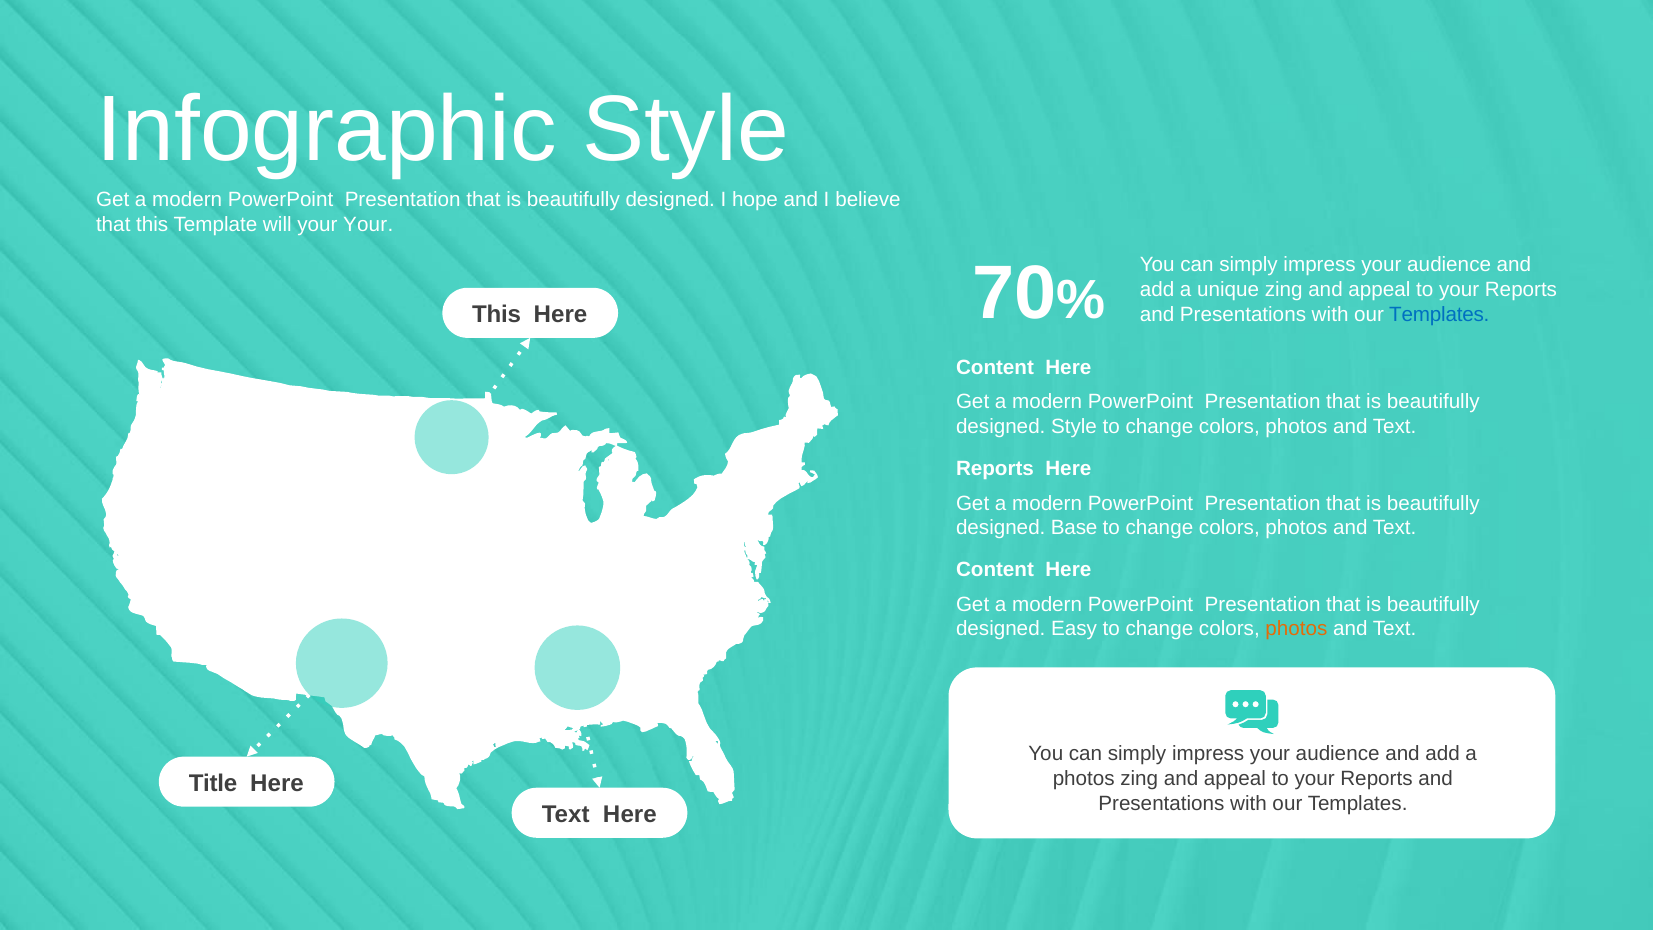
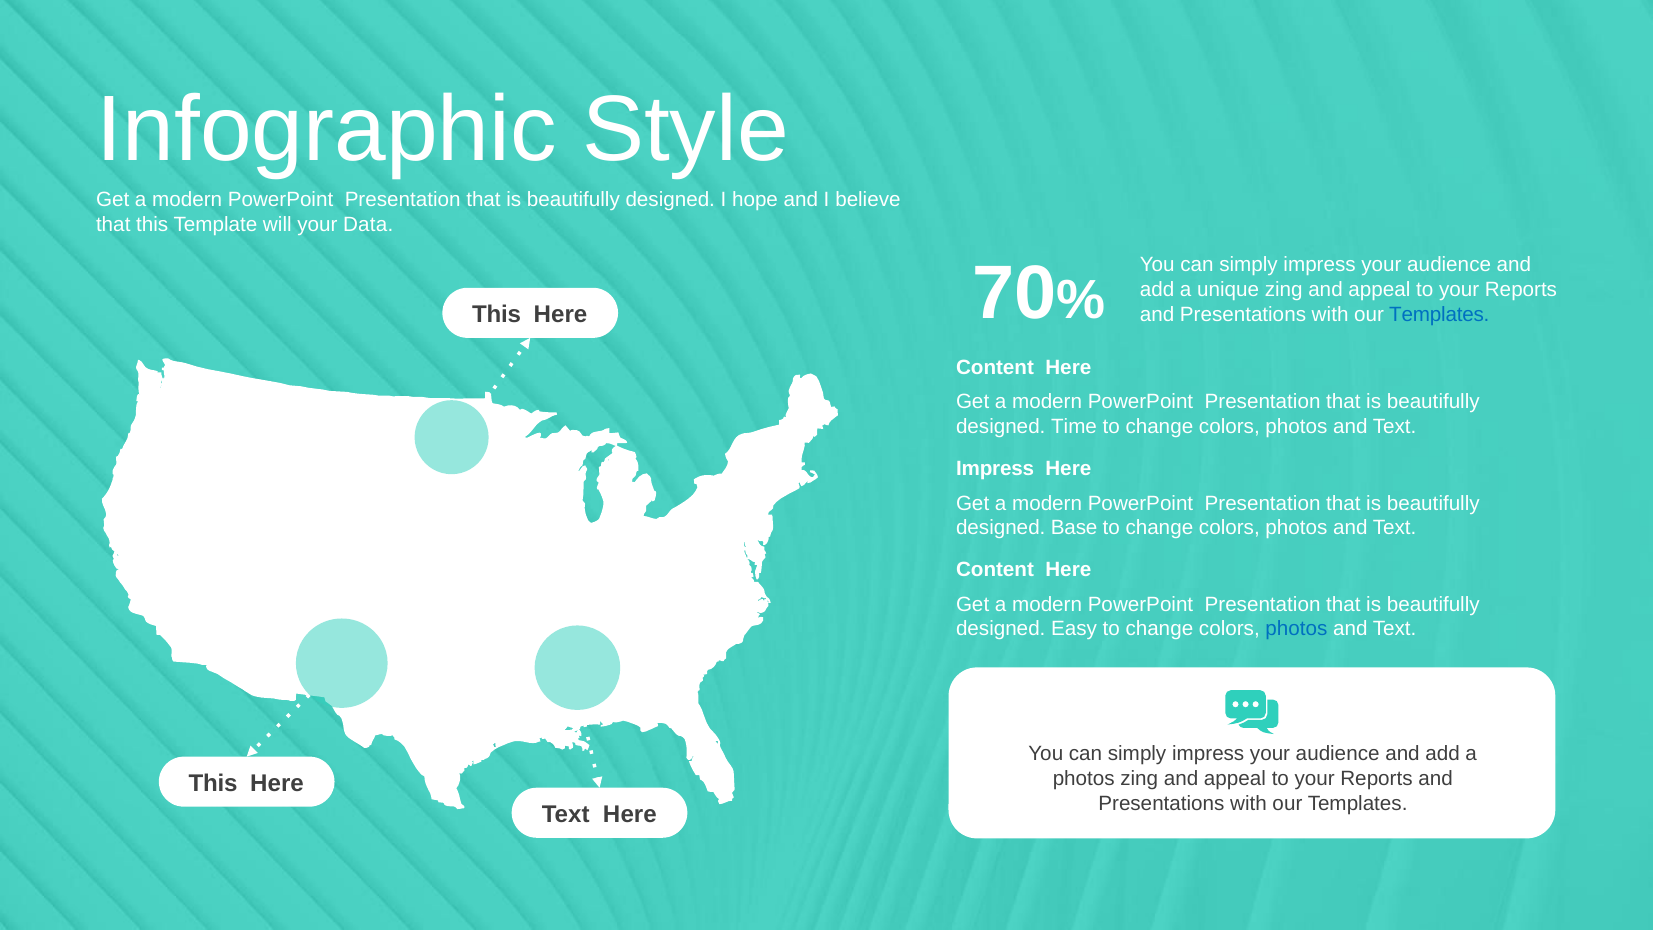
your Your: Your -> Data (368, 225)
designed Style: Style -> Time (1074, 427)
Reports: Reports -> Impress (995, 468)
photos colour: orange -> blue (1296, 629)
Title: Title -> This (213, 783)
